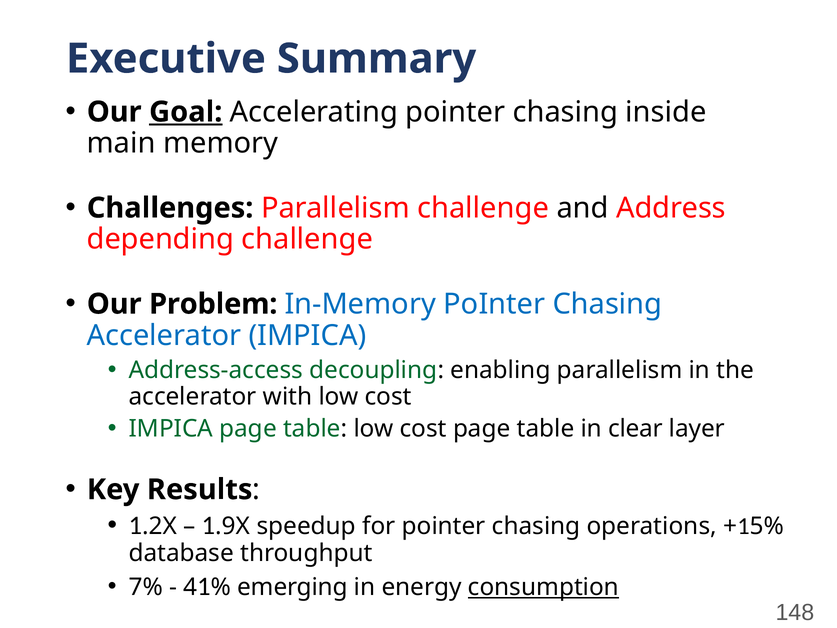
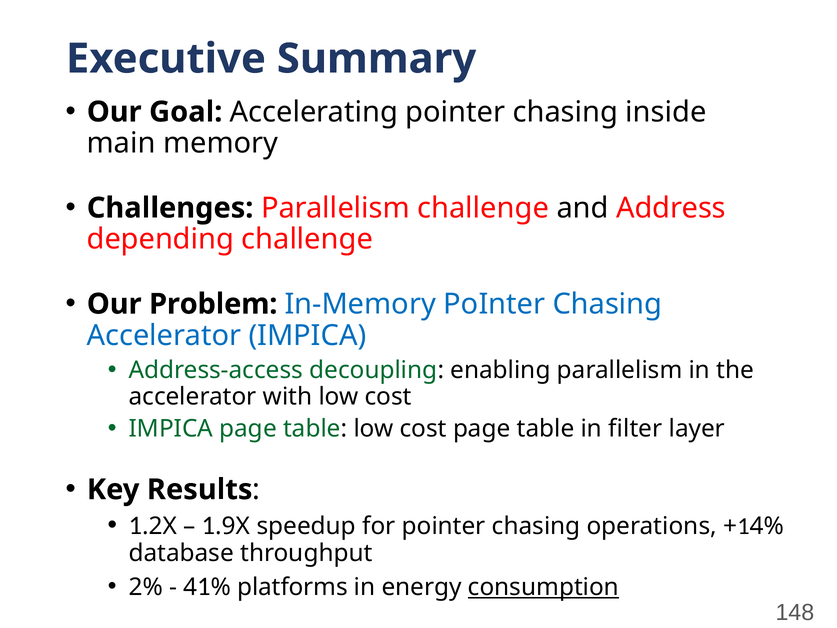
Goal underline: present -> none (186, 112)
clear: clear -> filter (635, 429)
5%: 5% -> 4% (767, 526)
7%: 7% -> 2% (146, 587)
emerging: emerging -> platforms (293, 587)
